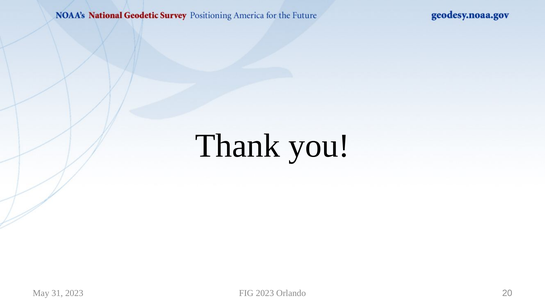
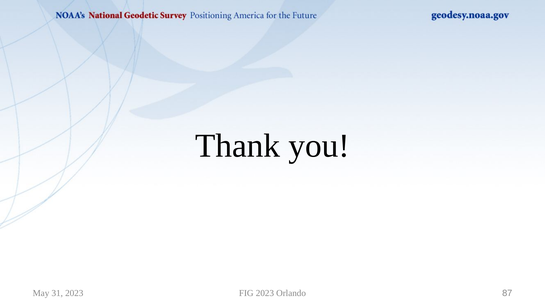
20: 20 -> 87 (507, 293)
